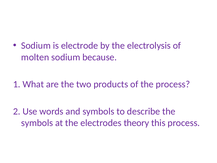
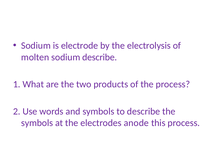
sodium because: because -> describe (100, 57)
theory: theory -> anode (136, 123)
